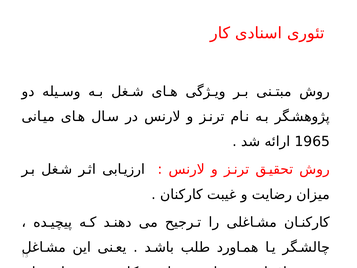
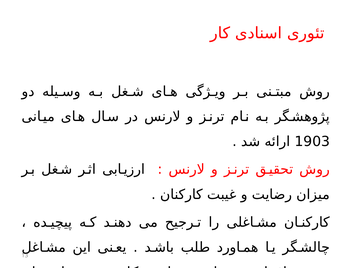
1965: 1965 -> 1903 (312, 141)
